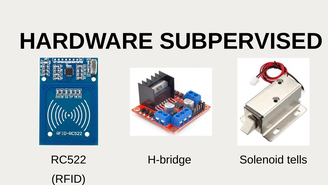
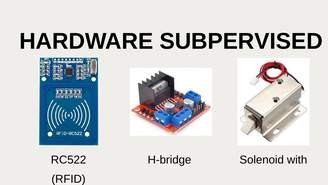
tells: tells -> with (297, 159)
